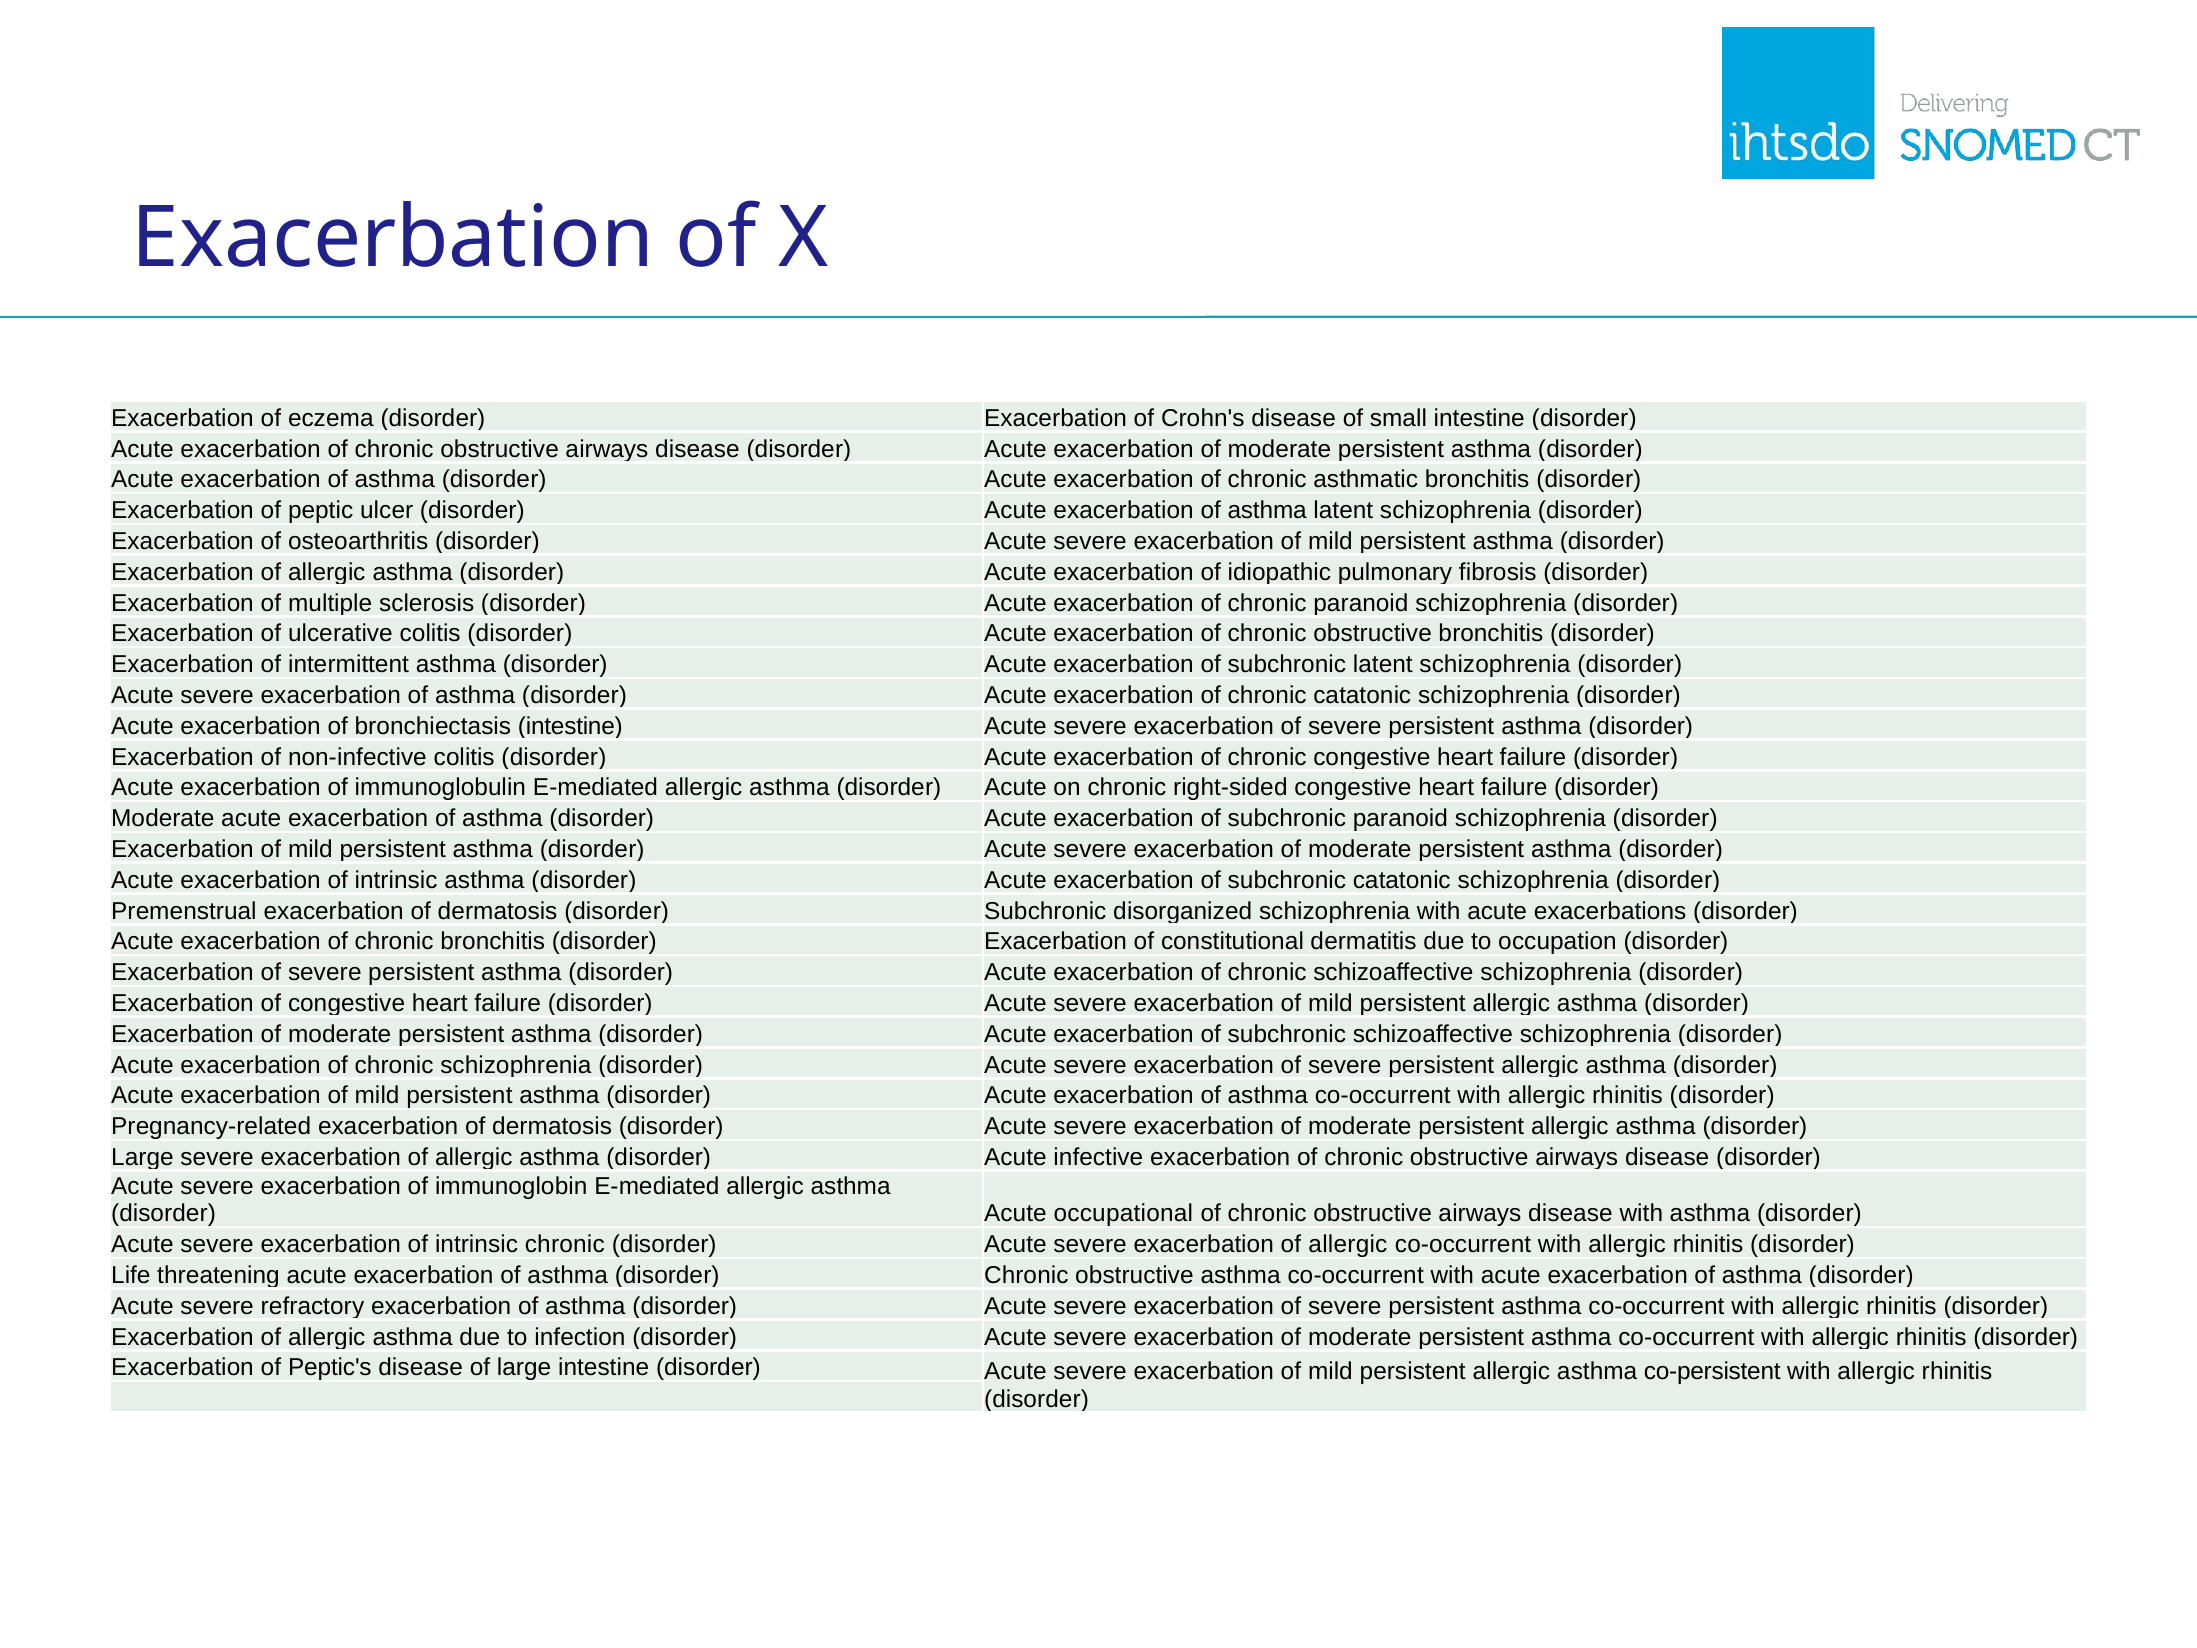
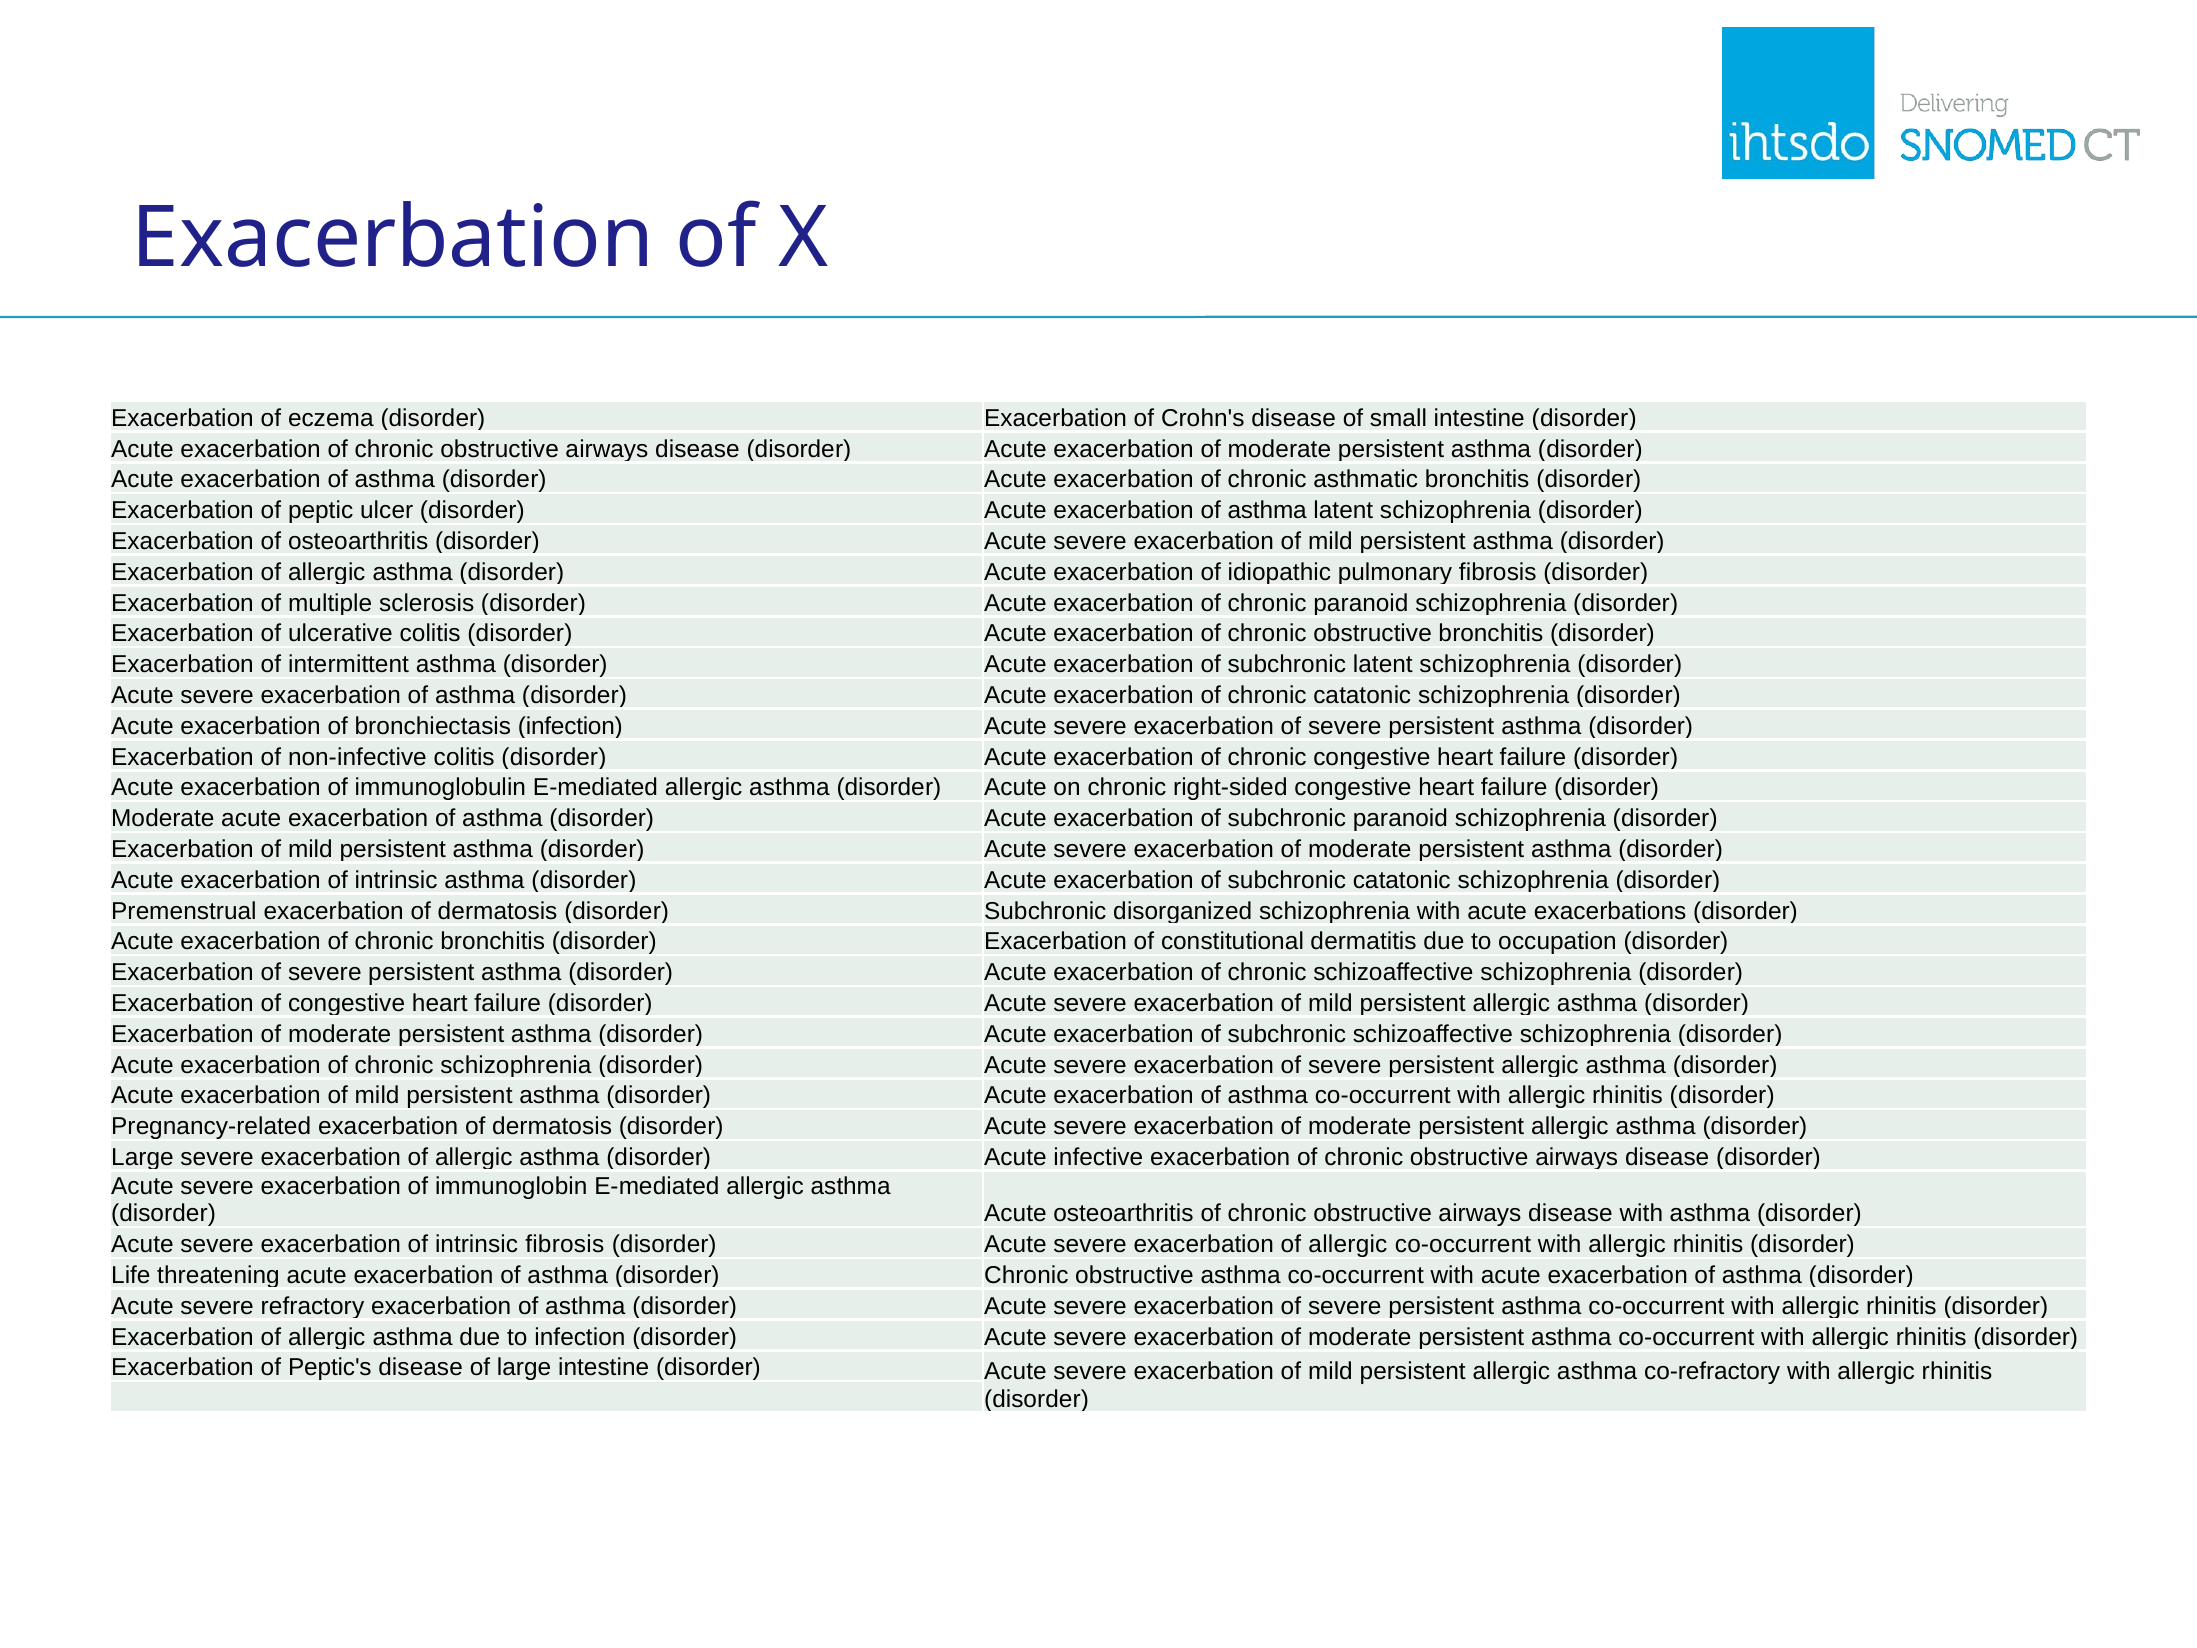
bronchiectasis intestine: intestine -> infection (570, 726)
Acute occupational: occupational -> osteoarthritis (1123, 1214)
intrinsic chronic: chronic -> fibrosis (565, 1244)
co-persistent: co-persistent -> co-refractory (1712, 1372)
